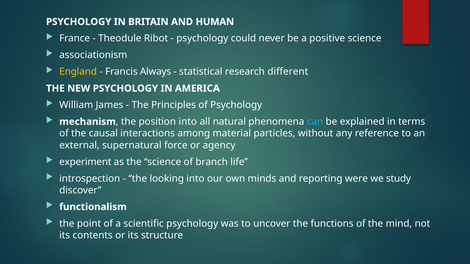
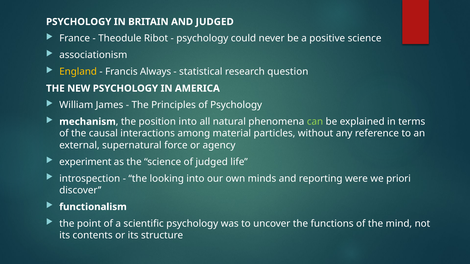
AND HUMAN: HUMAN -> JUDGED (215, 22)
different: different -> question (288, 72)
can colour: light blue -> light green (315, 122)
of branch: branch -> judged (212, 162)
study: study -> priori (398, 179)
